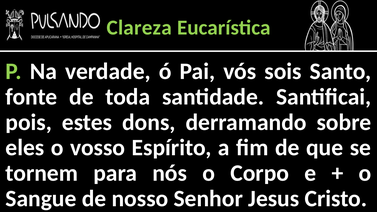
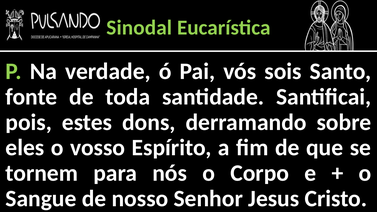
Clareza: Clareza -> Sinodal (139, 28)
